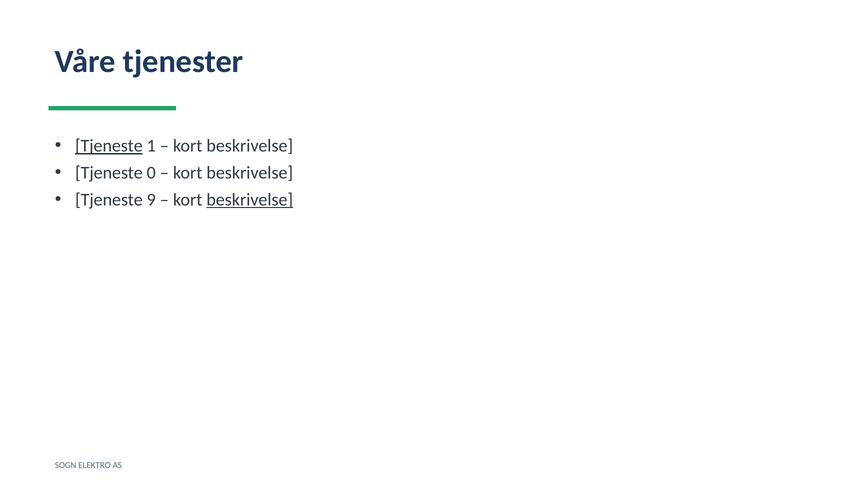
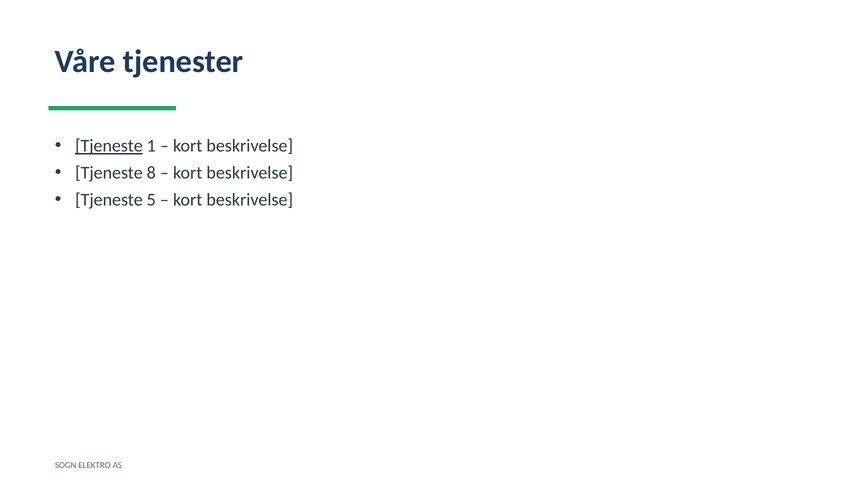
0: 0 -> 8 (151, 173)
9: 9 -> 5 (151, 200)
beskrivelse underline: present -> none (250, 200)
